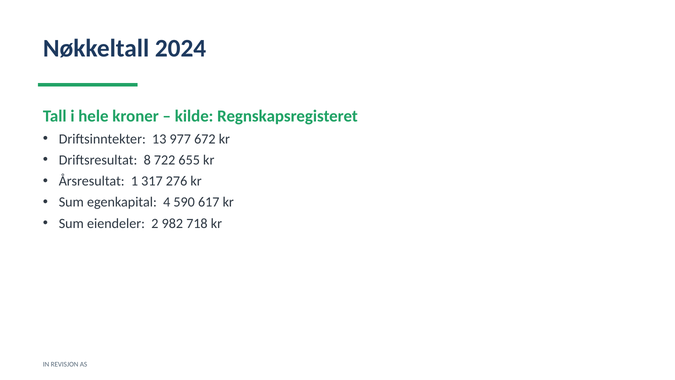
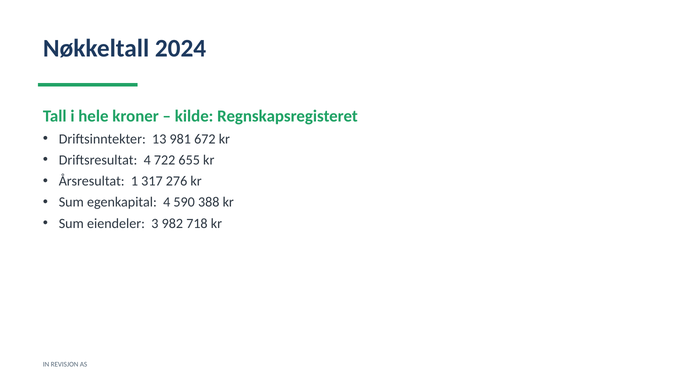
977: 977 -> 981 (180, 139)
Driftsresultat 8: 8 -> 4 (147, 160)
617: 617 -> 388 (209, 202)
2: 2 -> 3 (155, 223)
